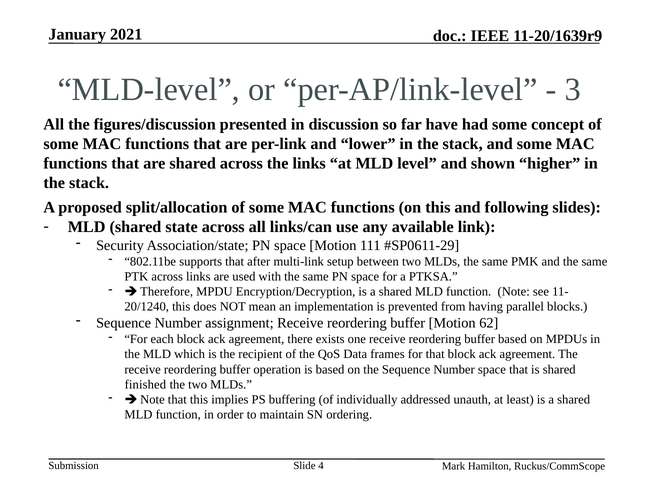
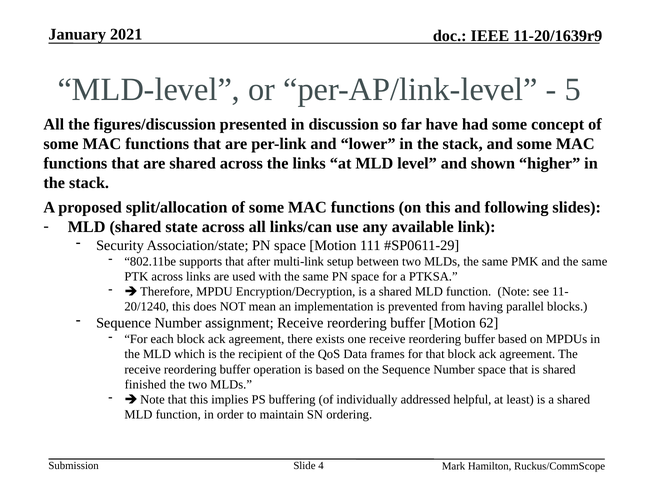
3: 3 -> 5 (573, 90)
unauth: unauth -> helpful (472, 400)
